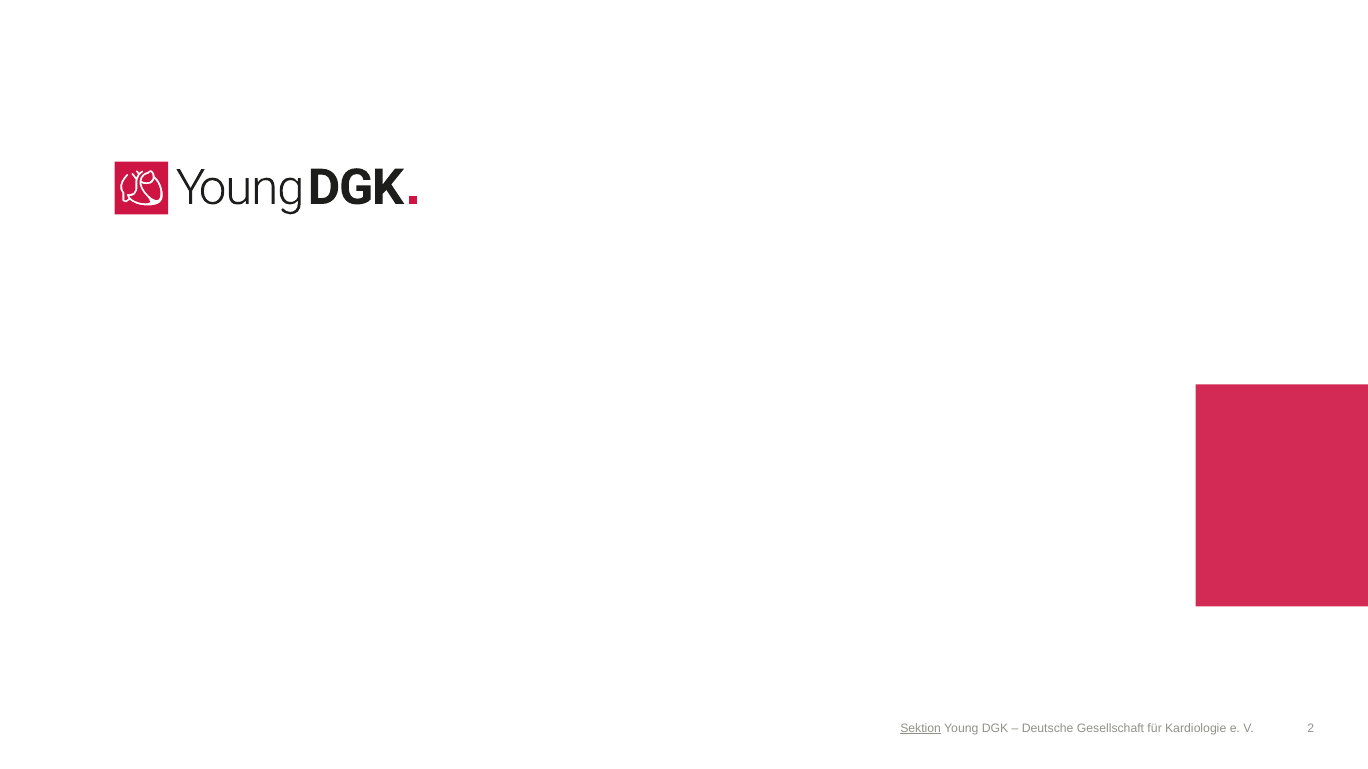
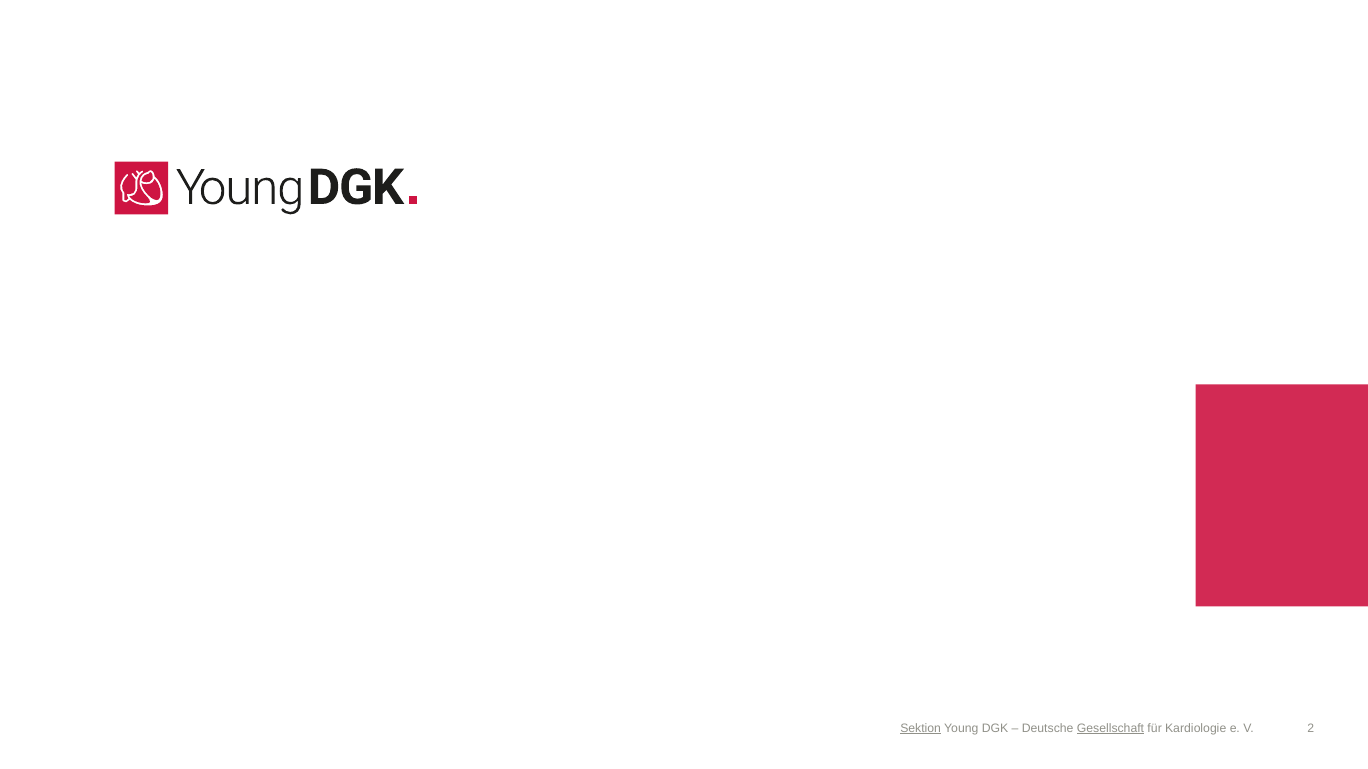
Gesellschaft underline: none -> present (1111, 729)
